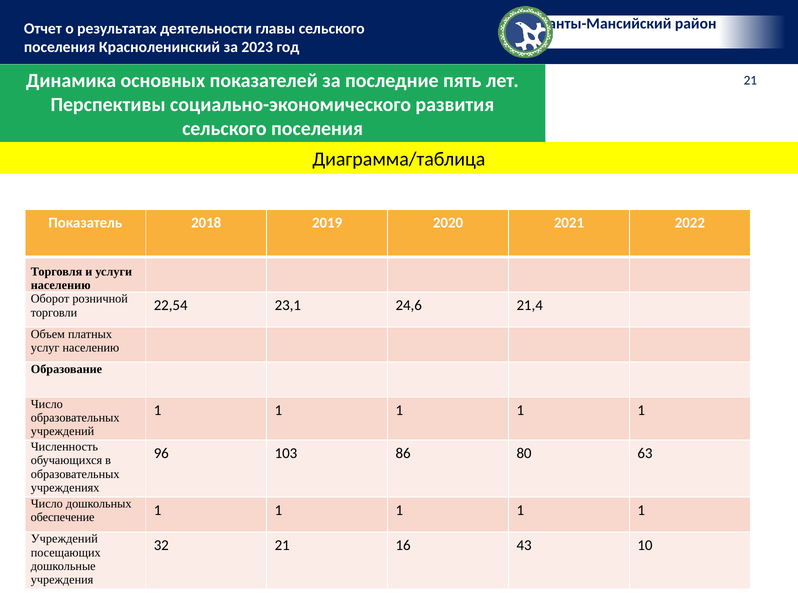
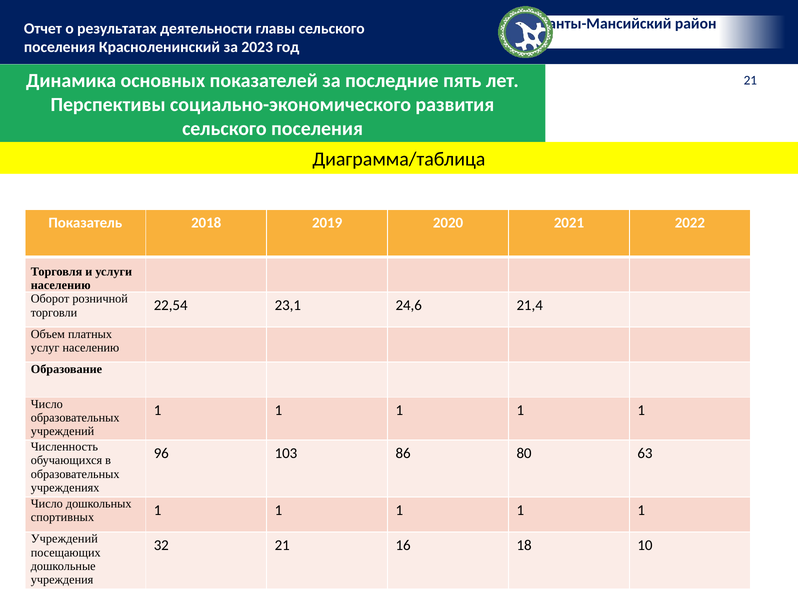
обеспечение: обеспечение -> спортивных (62, 517)
43: 43 -> 18 (524, 545)
